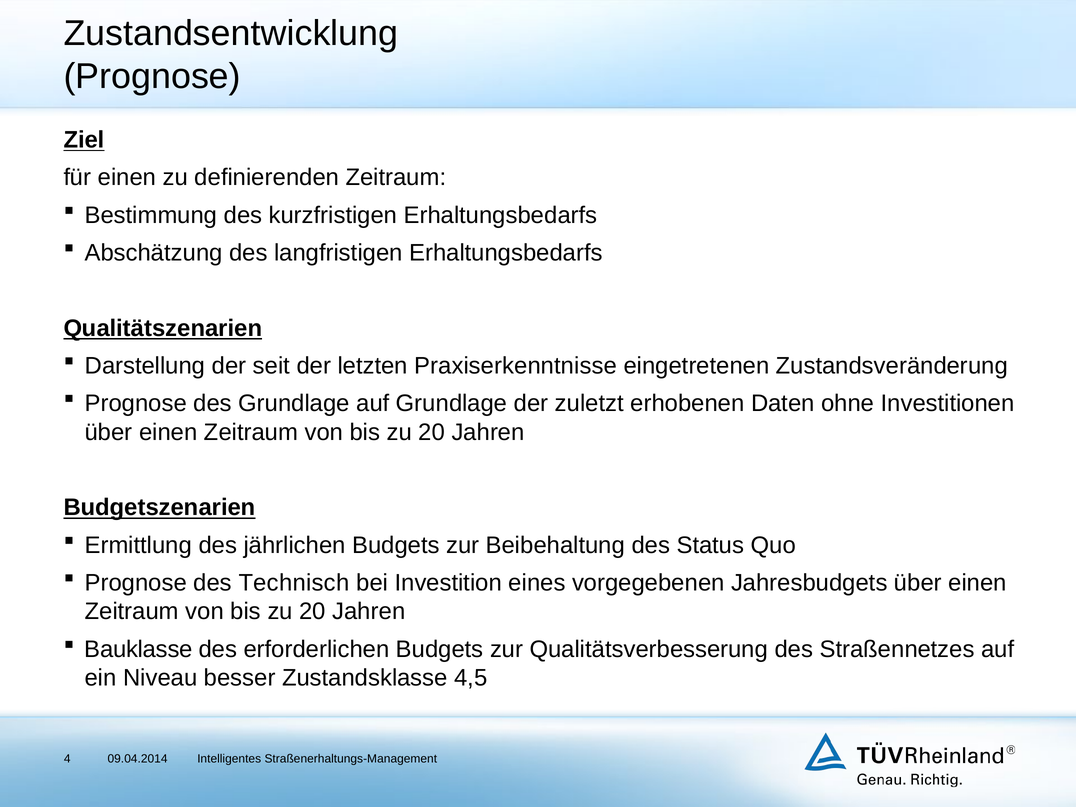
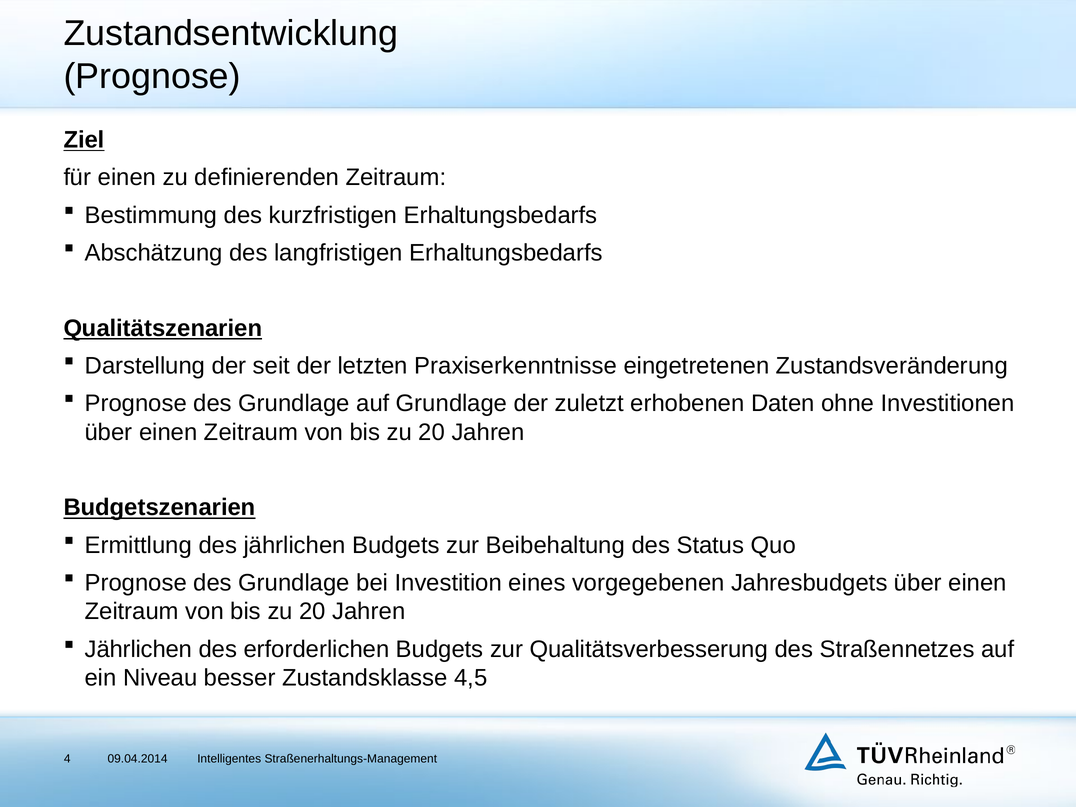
Technisch: Technisch -> Grundlage (294, 583)
Bauklasse: Bauklasse -> Jährlichen (139, 649)
